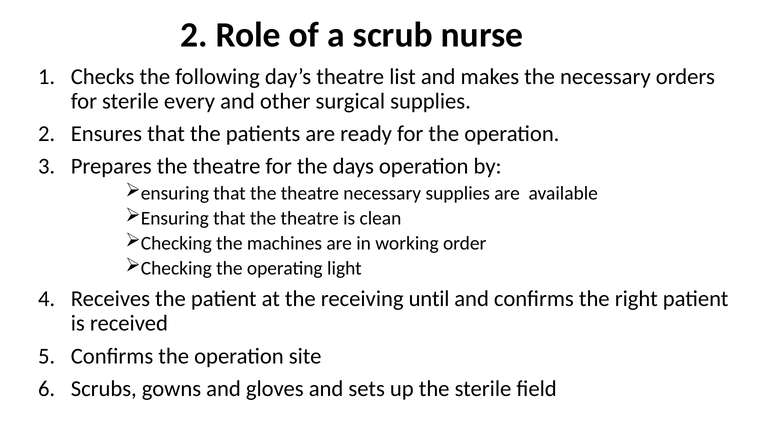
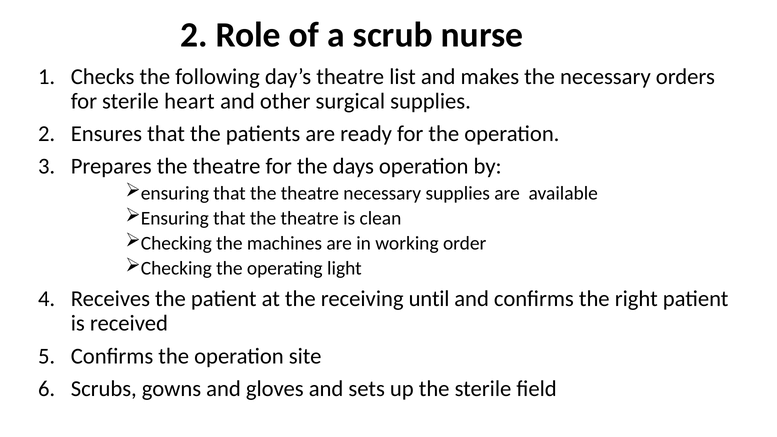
every: every -> heart (189, 101)
